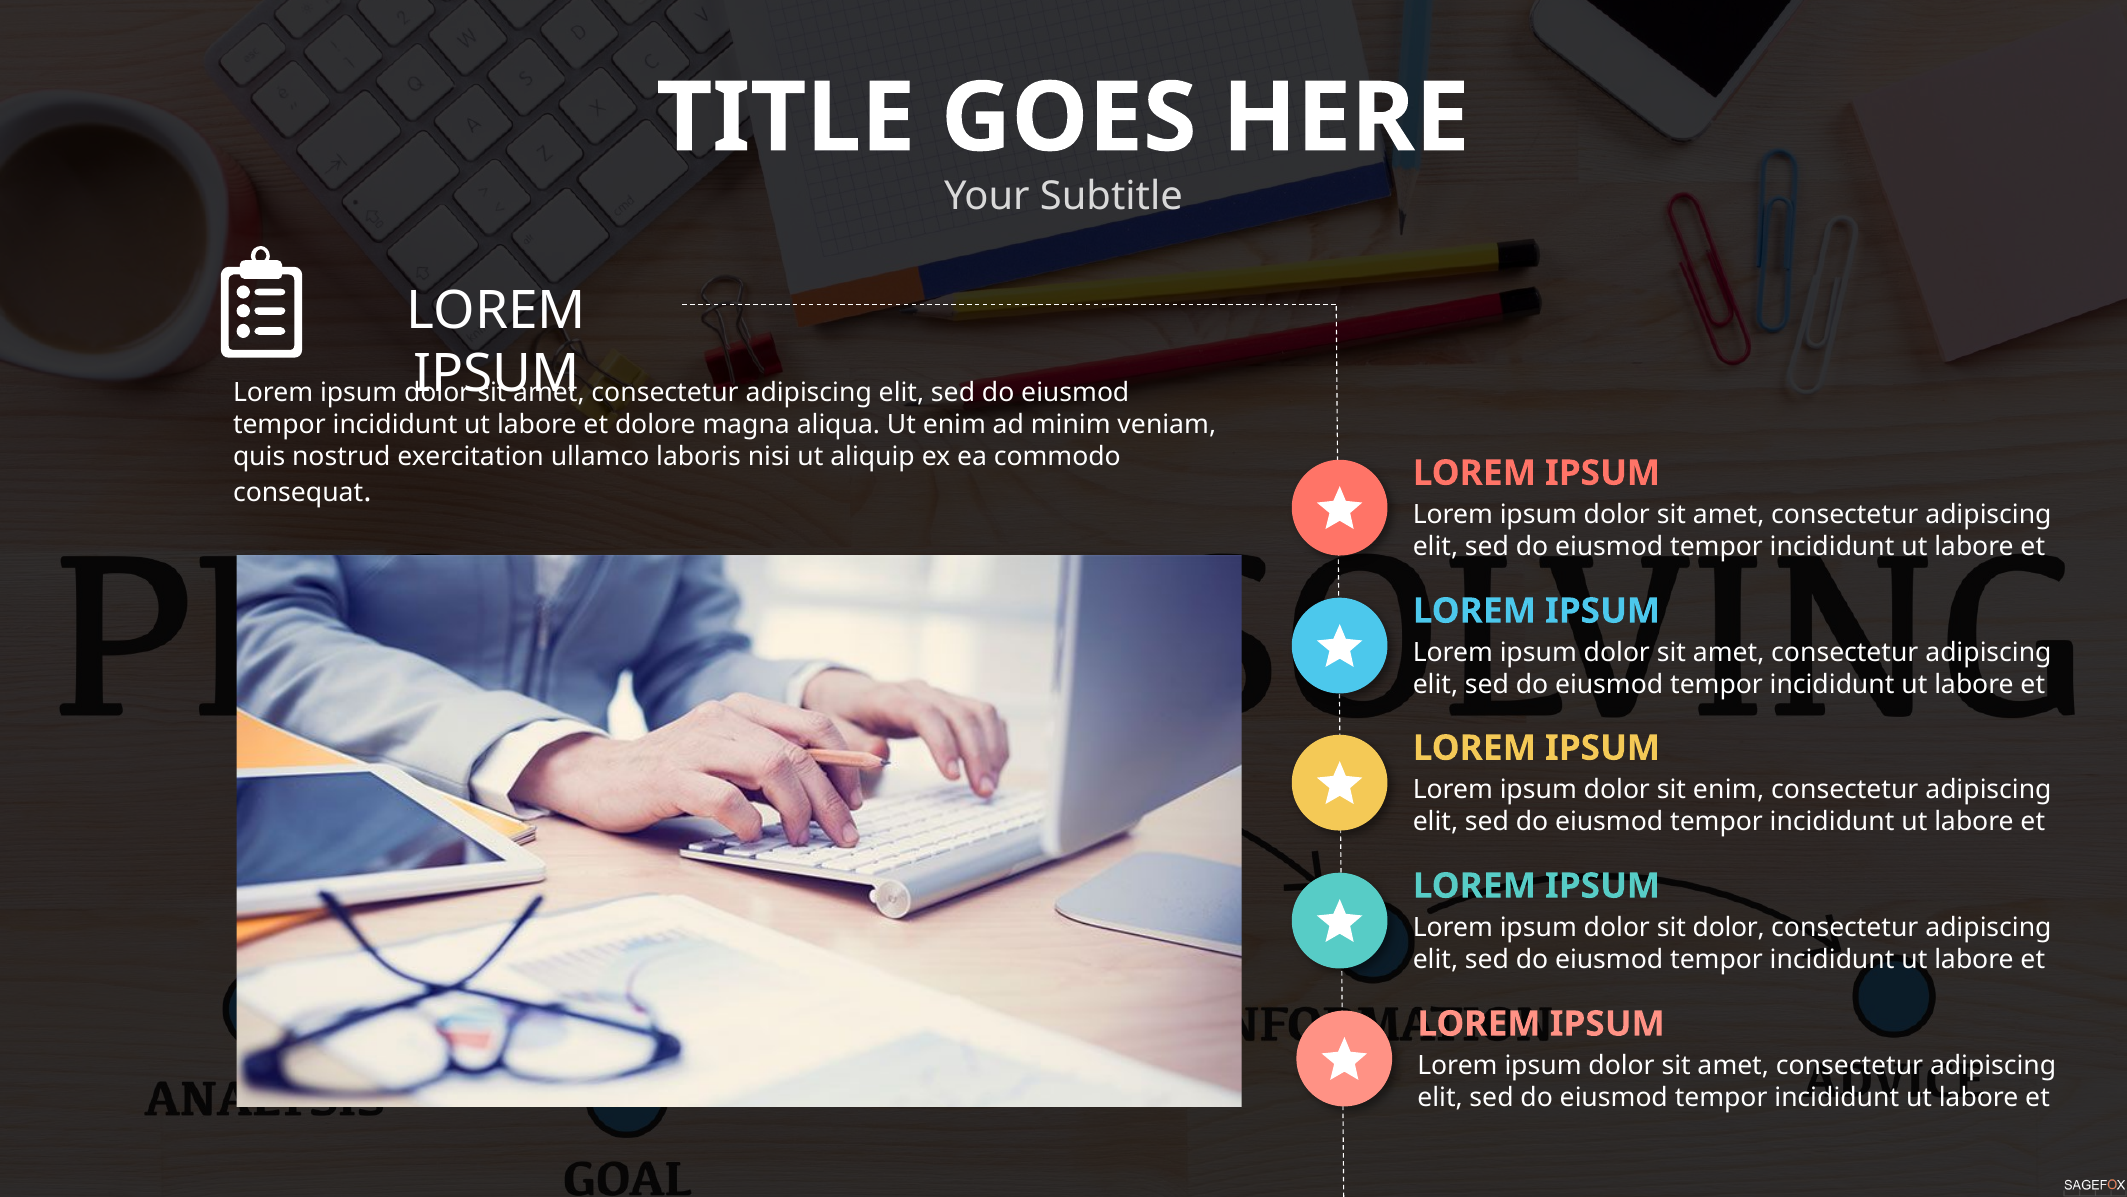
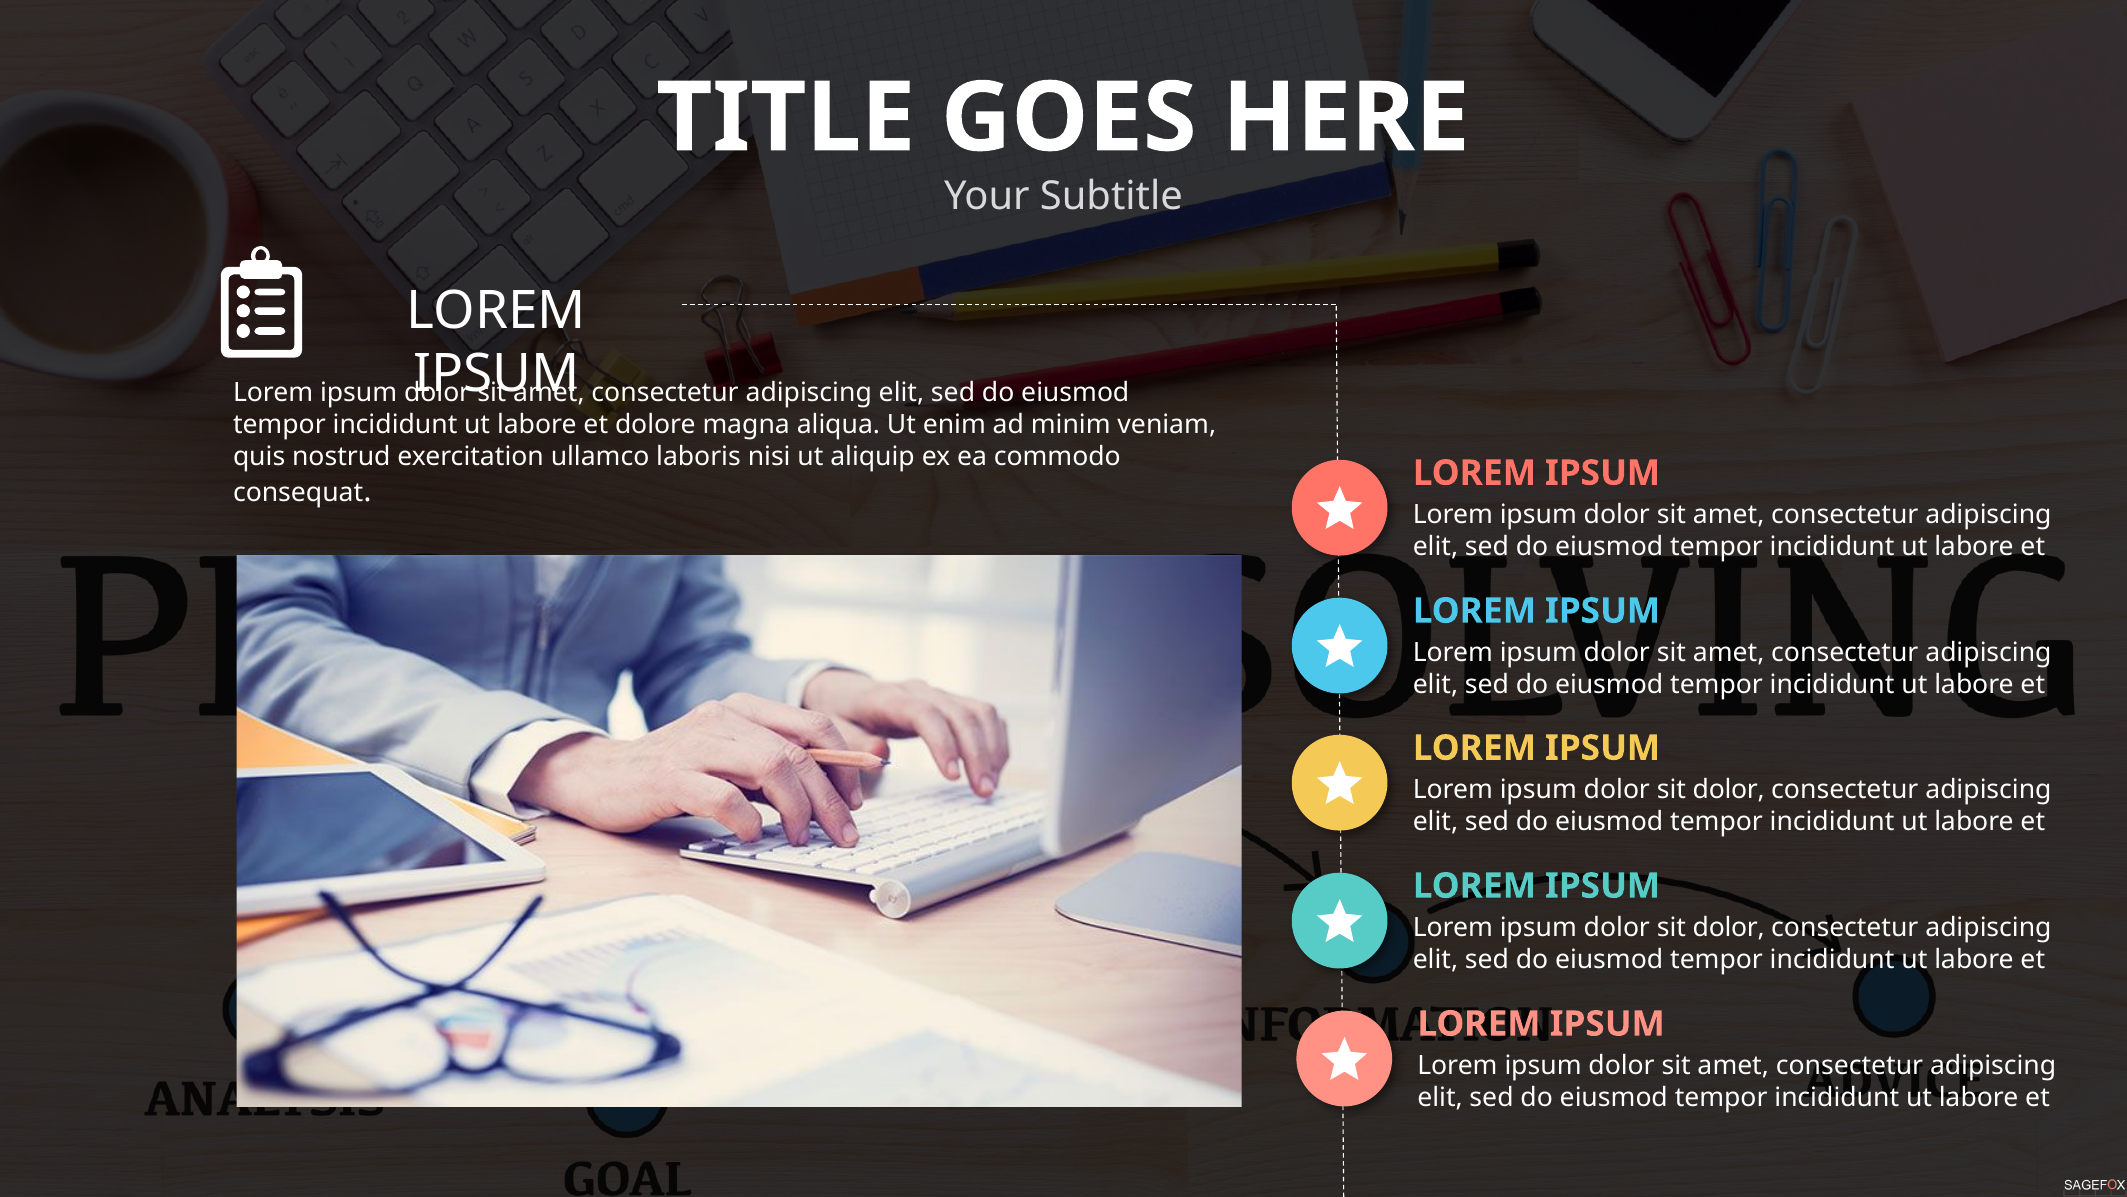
enim: enim -> dolor (1729, 790)
